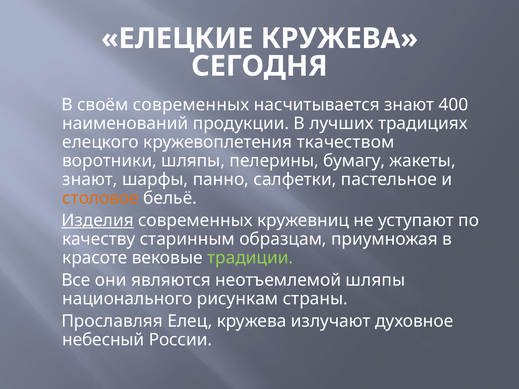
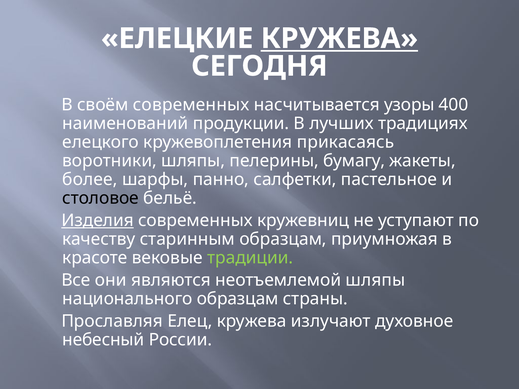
КРУЖЕВА underline: none -> present (339, 39)
насчитывается знают: знают -> узоры (409, 105)
ткачеством: ткачеством -> прикасаясь (346, 142)
знают: знают -> более (90, 180)
столовое colour: orange -> black (101, 198)
национального рисункам: рисункам -> образцам (238, 299)
